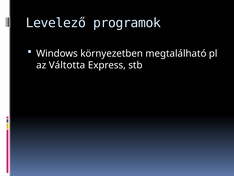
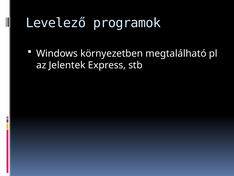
Váltotta: Váltotta -> Jelentek (67, 65)
